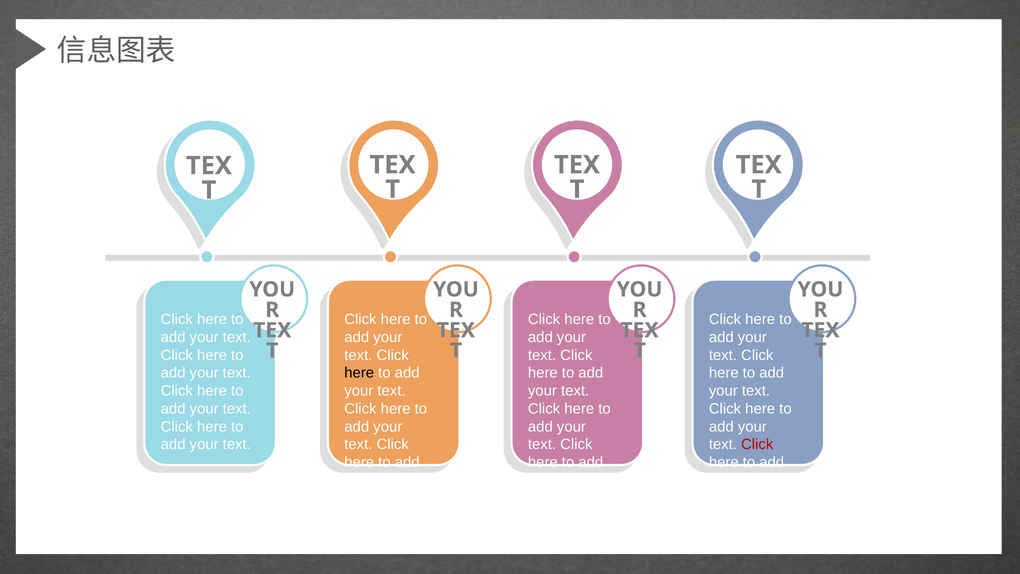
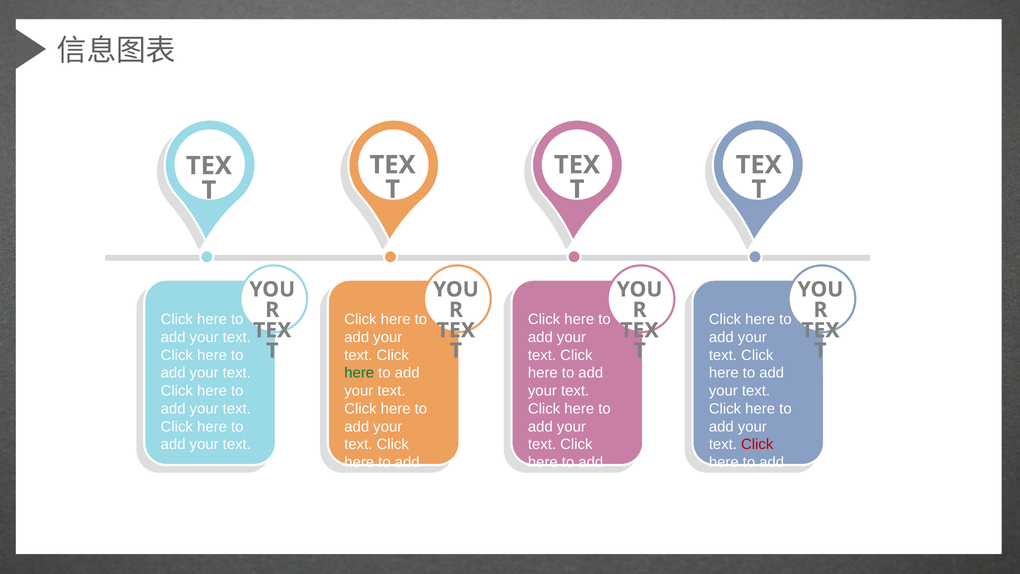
here colour: black -> green (359, 373)
